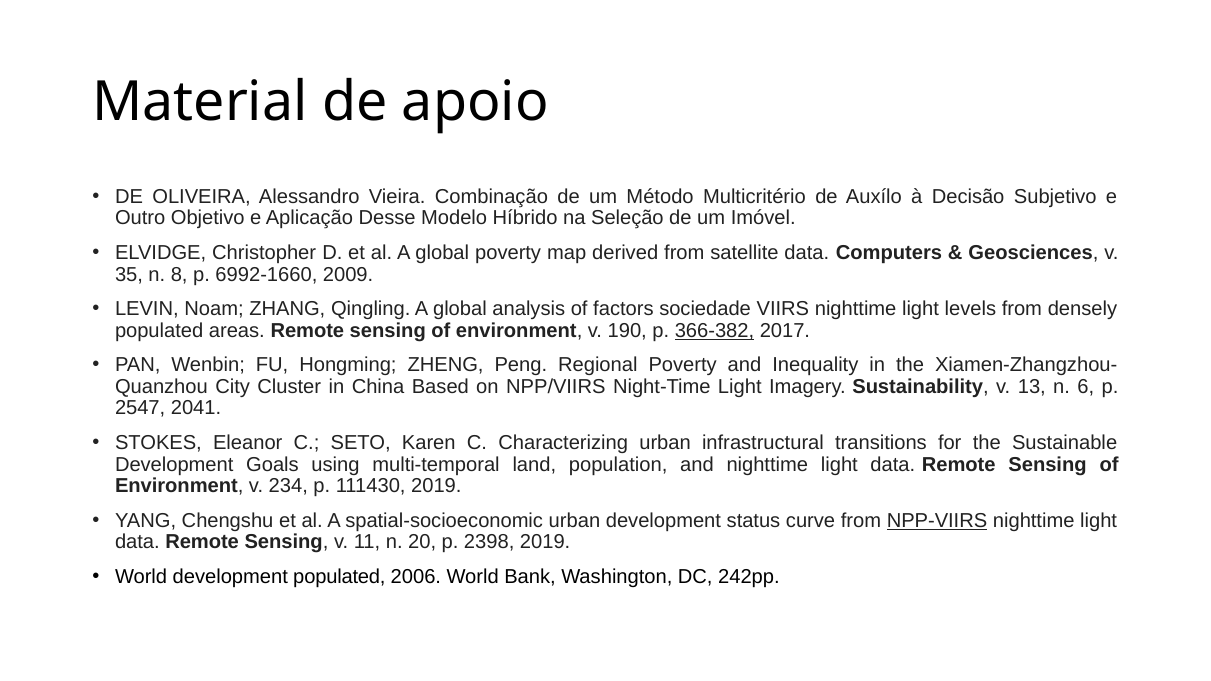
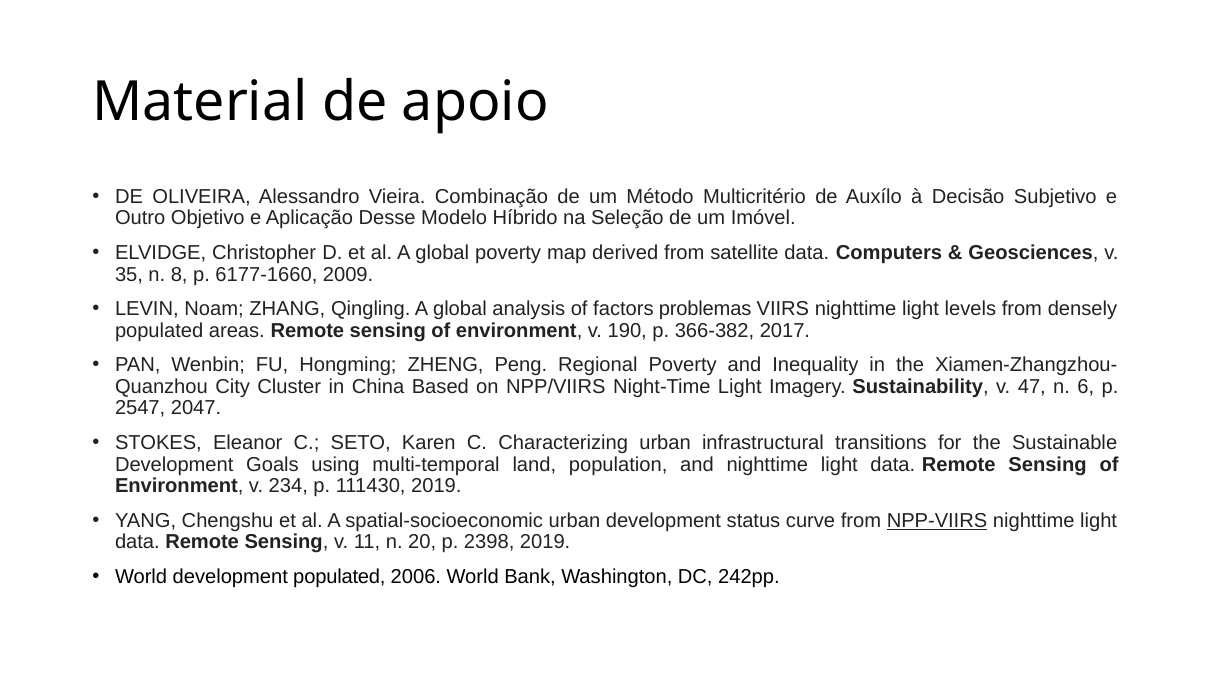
6992-1660: 6992-1660 -> 6177-1660 (266, 274)
sociedade: sociedade -> problemas (705, 309)
366-382 underline: present -> none (714, 331)
13: 13 -> 47 (1032, 387)
2041: 2041 -> 2047 (196, 408)
